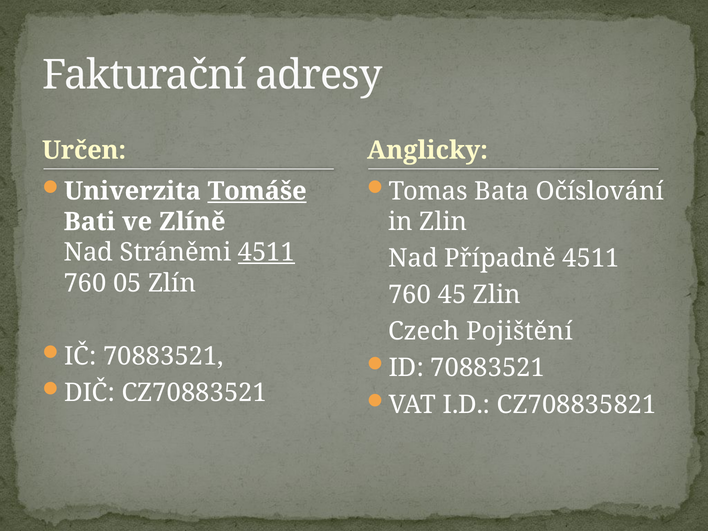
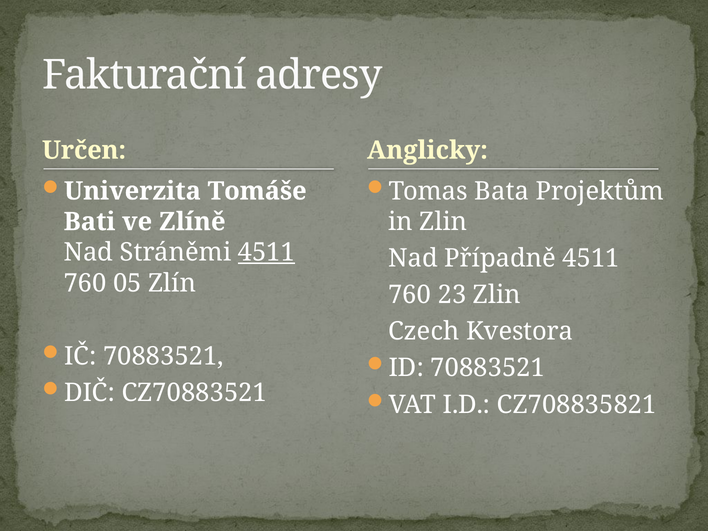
Tomáše underline: present -> none (257, 191)
Očíslování: Očíslování -> Projektům (600, 191)
45: 45 -> 23 (452, 295)
Pojištění: Pojištění -> Kvestora (520, 331)
